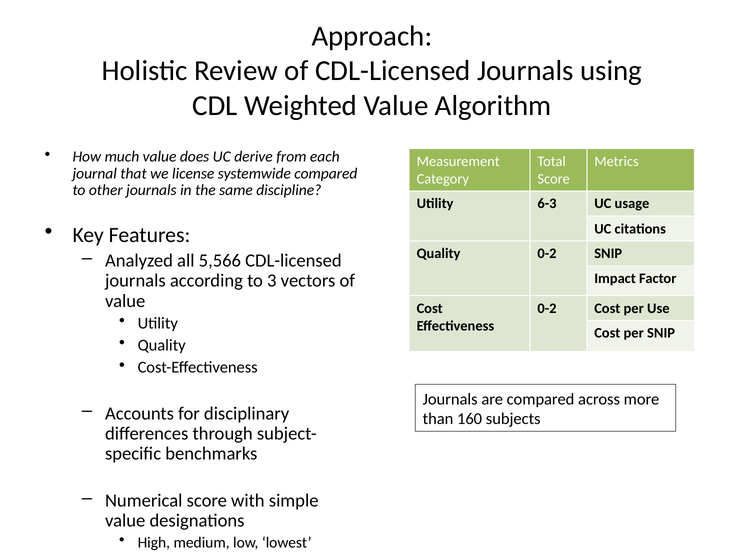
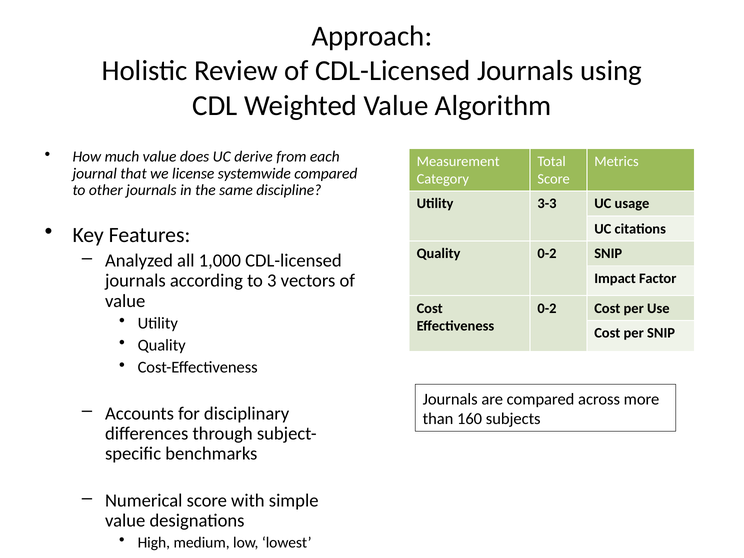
6-3: 6-3 -> 3-3 (547, 204)
5,566: 5,566 -> 1,000 (220, 261)
